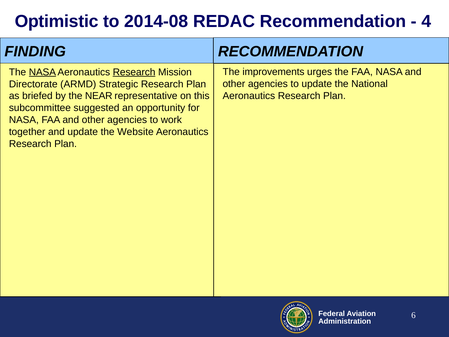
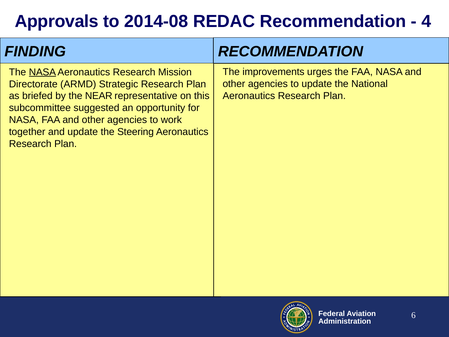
Optimistic: Optimistic -> Approvals (57, 21)
Research underline: present -> none (134, 72)
Website: Website -> Steering (136, 132)
